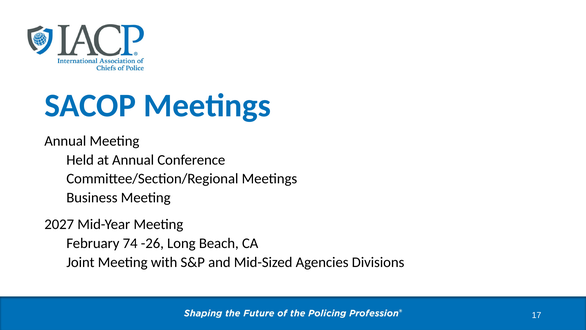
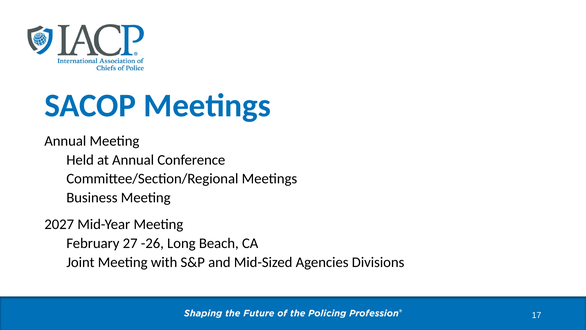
74: 74 -> 27 (130, 243)
